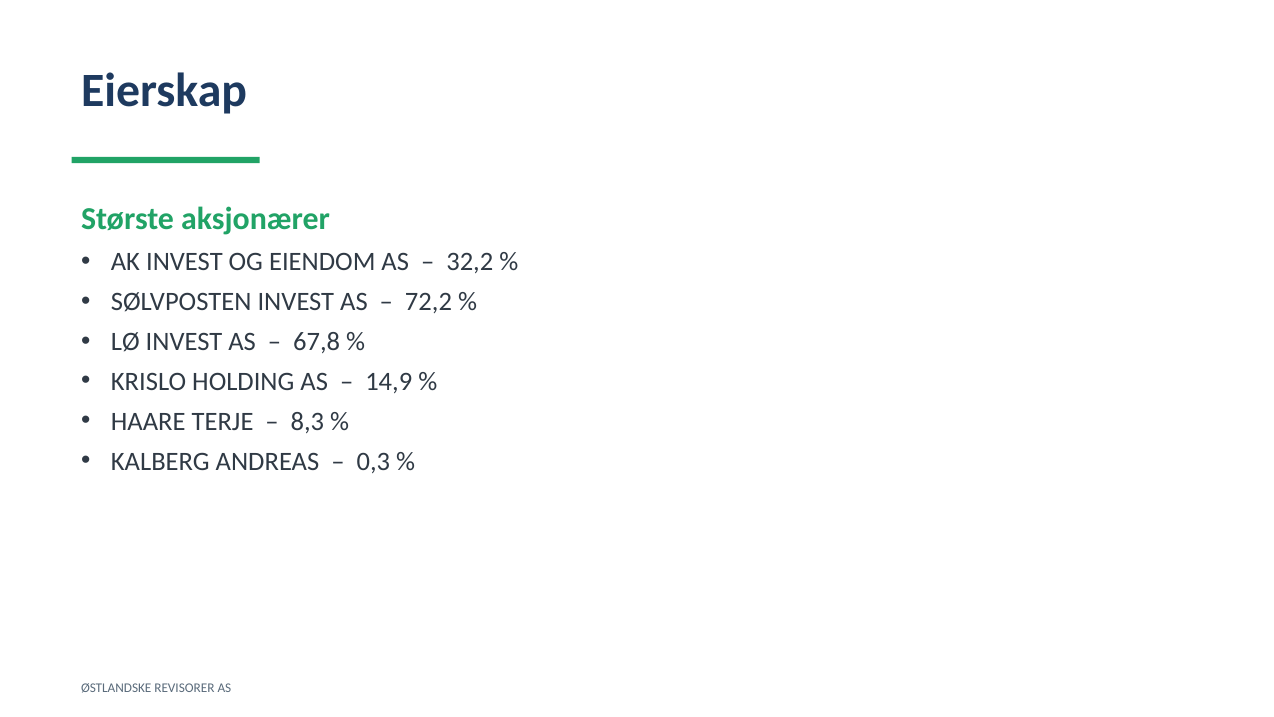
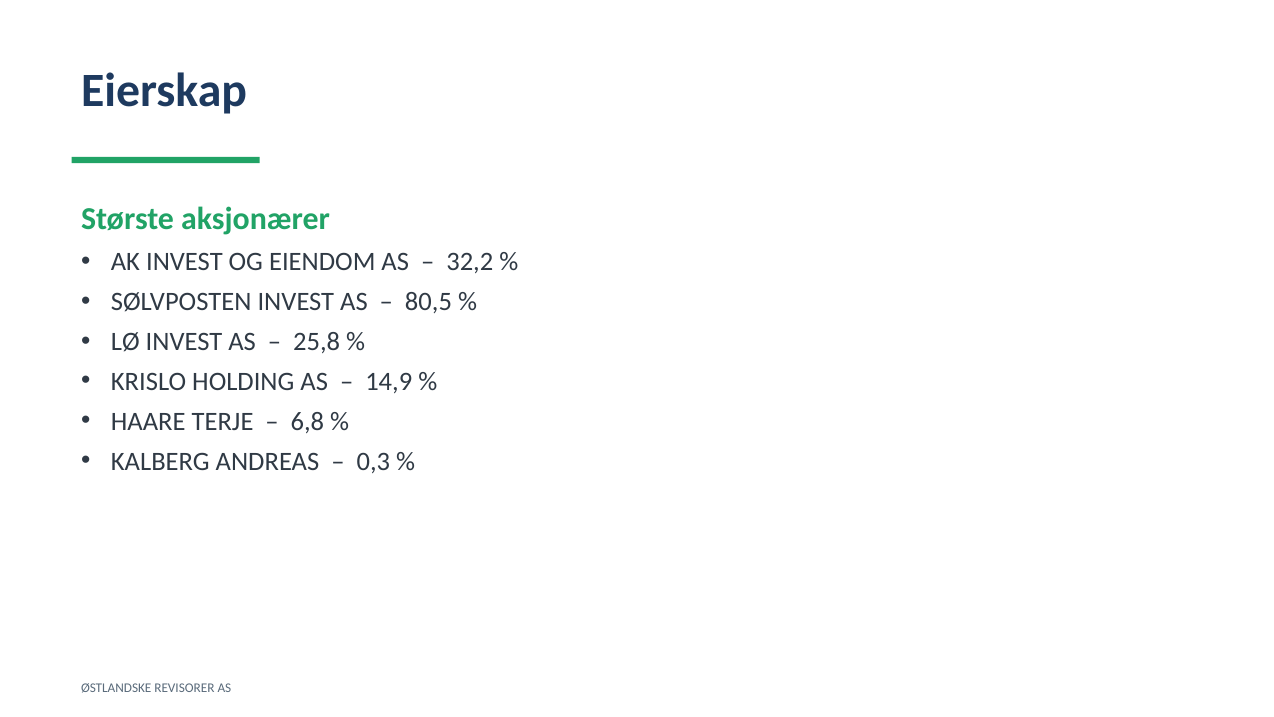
72,2: 72,2 -> 80,5 (428, 302)
67,8: 67,8 -> 25,8 (317, 342)
8,3: 8,3 -> 6,8 (307, 421)
